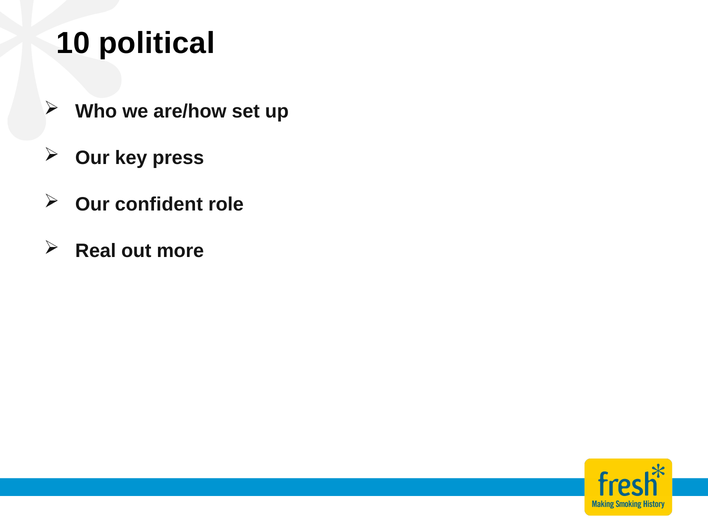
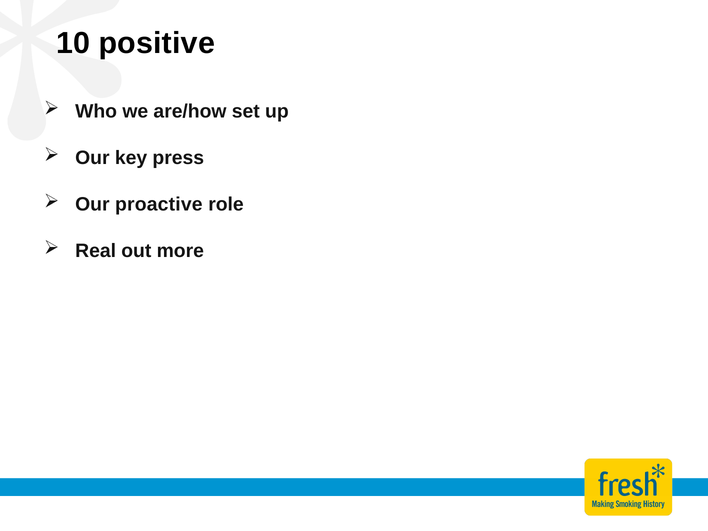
political: political -> positive (157, 43)
confident: confident -> proactive (159, 204)
